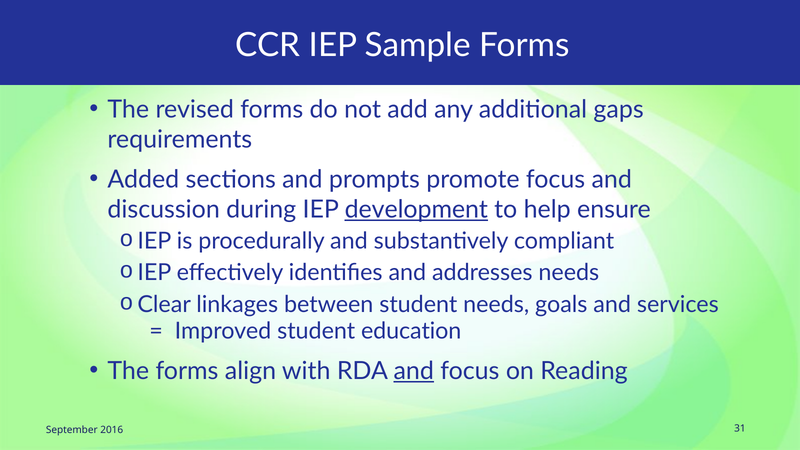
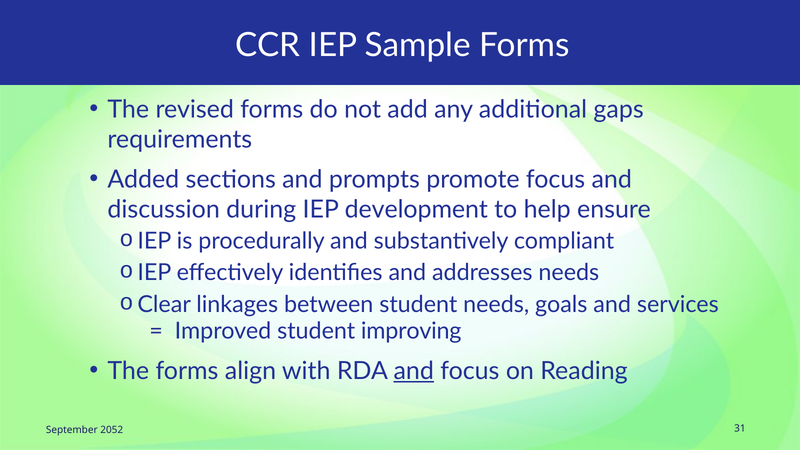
development underline: present -> none (416, 209)
education: education -> improving (411, 331)
2016: 2016 -> 2052 (112, 430)
